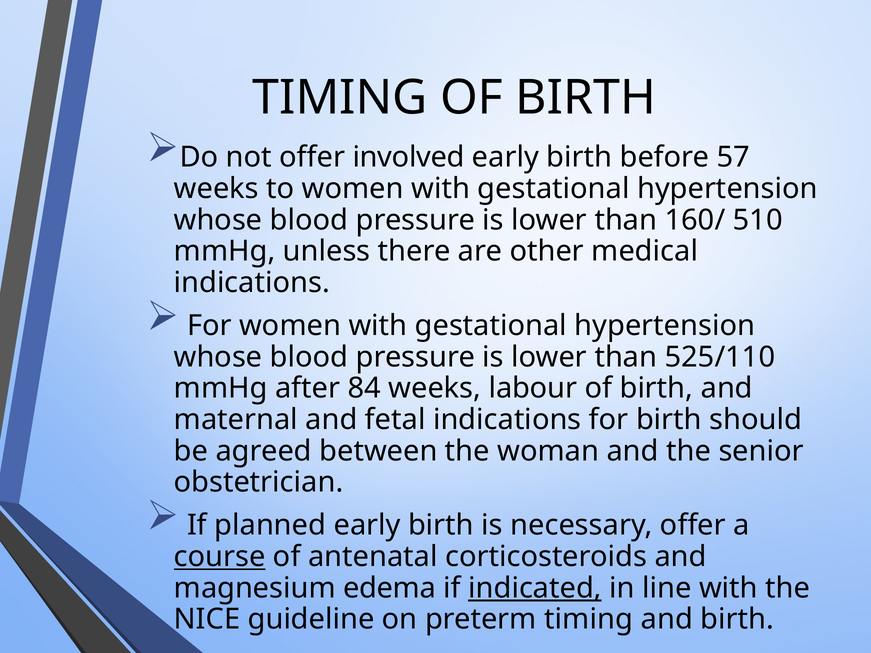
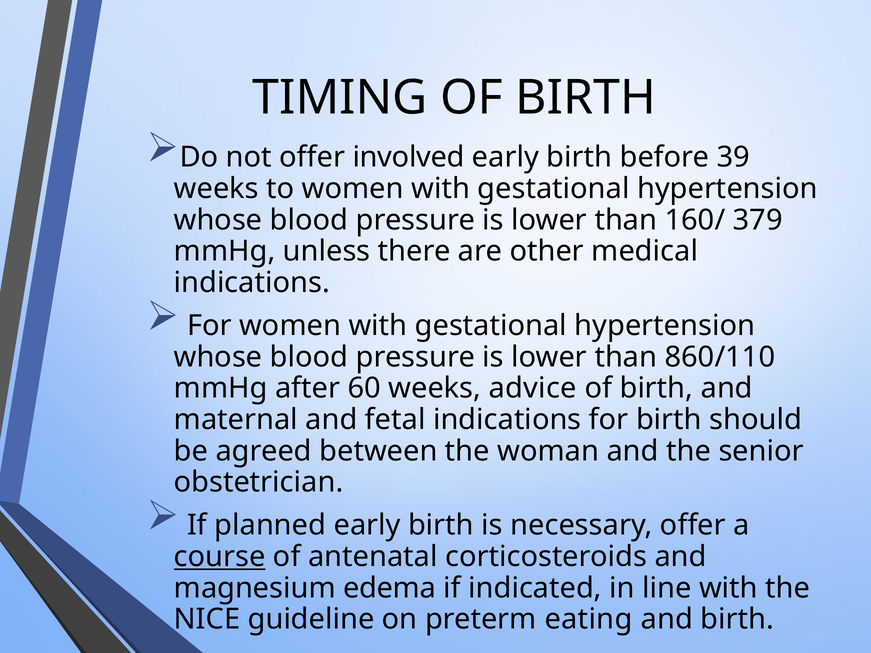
57: 57 -> 39 (733, 157)
510: 510 -> 379 (758, 220)
525/110: 525/110 -> 860/110 (720, 357)
84: 84 -> 60 (364, 388)
labour: labour -> advice (533, 388)
indicated underline: present -> none (535, 588)
preterm timing: timing -> eating (589, 620)
